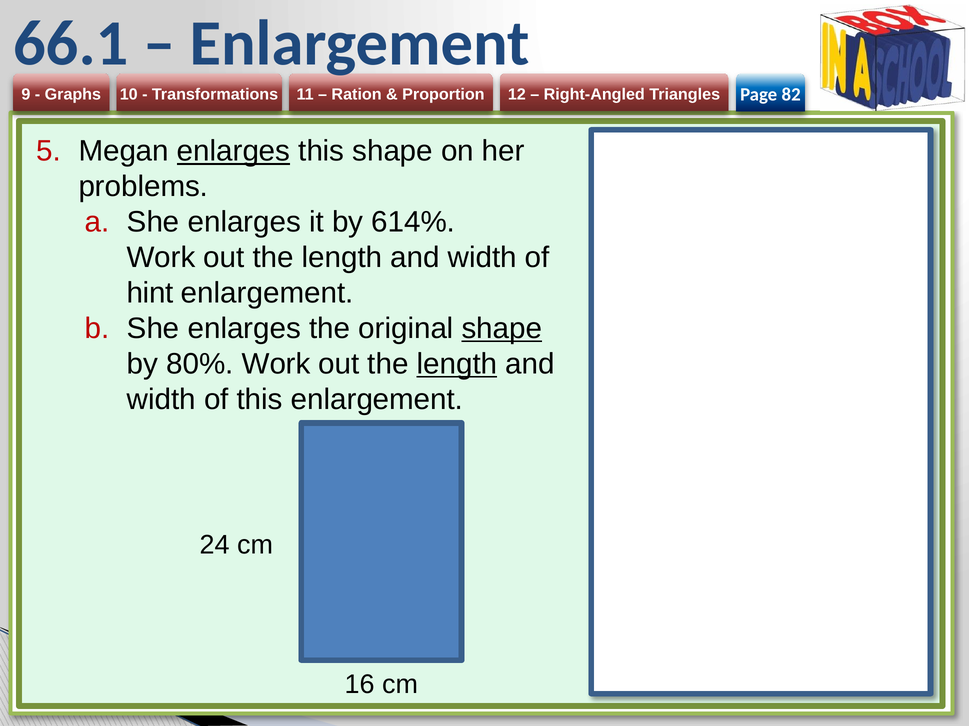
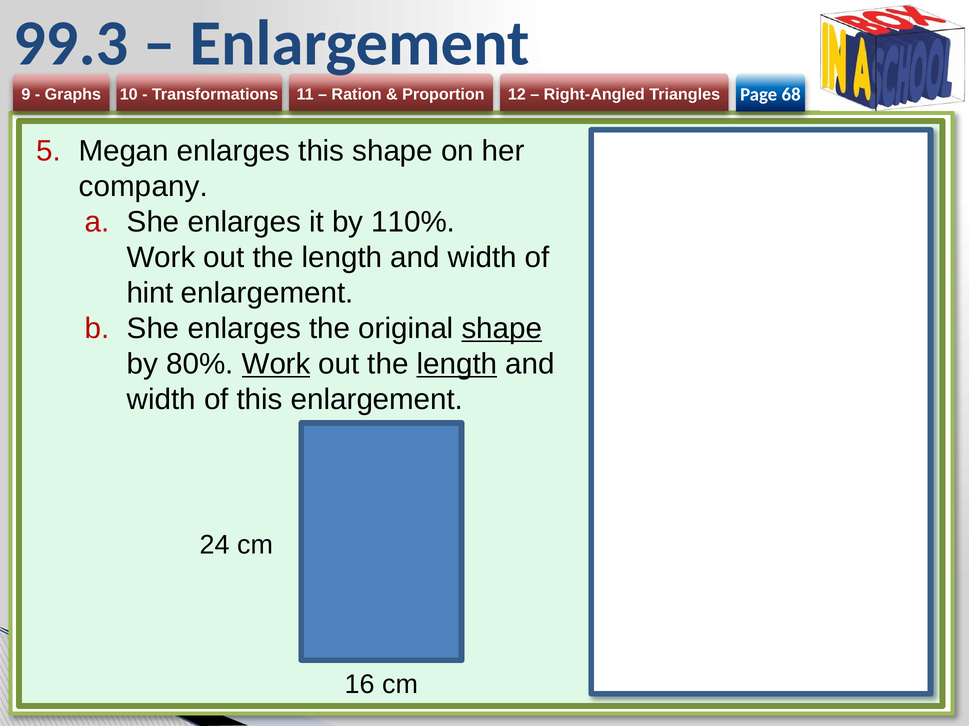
66.1: 66.1 -> 99.3 (71, 44)
82: 82 -> 68 (791, 95)
enlarges underline: present -> none (234, 151)
problems: problems -> company (143, 187)
614%: 614% -> 110% (413, 222)
Work underline: none -> present (276, 364)
